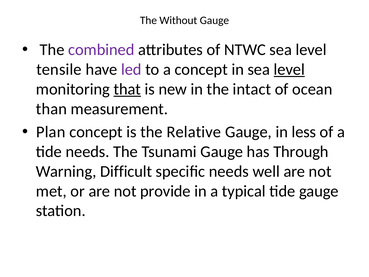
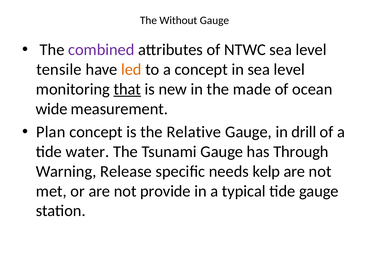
led colour: purple -> orange (131, 69)
level underline: present -> none (289, 69)
intact: intact -> made (252, 89)
than: than -> wide (52, 109)
less: less -> drill (304, 132)
tide needs: needs -> water (87, 152)
Difficult: Difficult -> Release (126, 171)
well: well -> kelp (266, 171)
